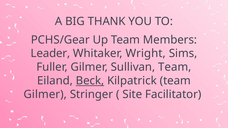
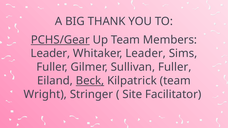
PCHS/Gear underline: none -> present (60, 40)
Whitaker Wright: Wright -> Leader (146, 54)
Sullivan Team: Team -> Fuller (175, 67)
Gilmer: Gilmer -> Wright (45, 95)
